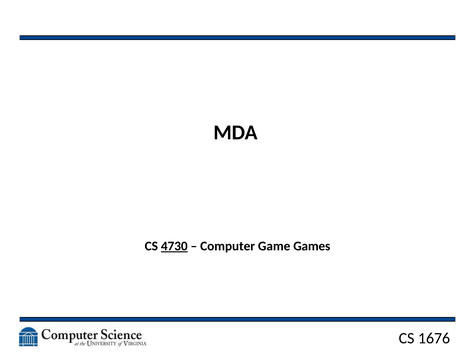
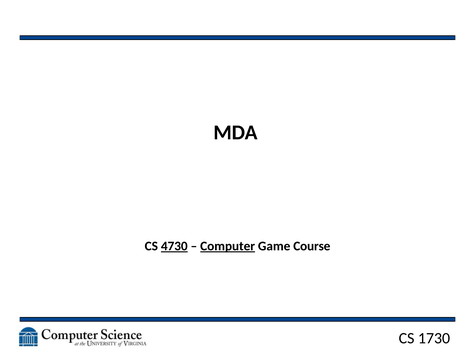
Computer underline: none -> present (228, 246)
Games: Games -> Course (312, 246)
1676: 1676 -> 1730 (434, 338)
